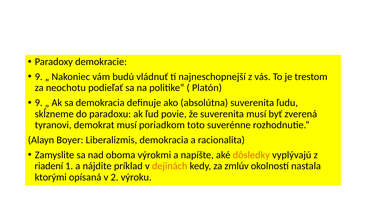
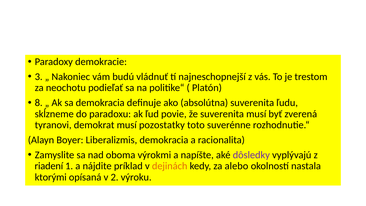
9: 9 -> 3 (39, 77)
9: 9 -> 8 (39, 103)
poriadkom: poriadkom -> pozostatky (162, 125)
dôsledky colour: orange -> purple (251, 155)
zmlúv: zmlúv -> alebo (236, 166)
